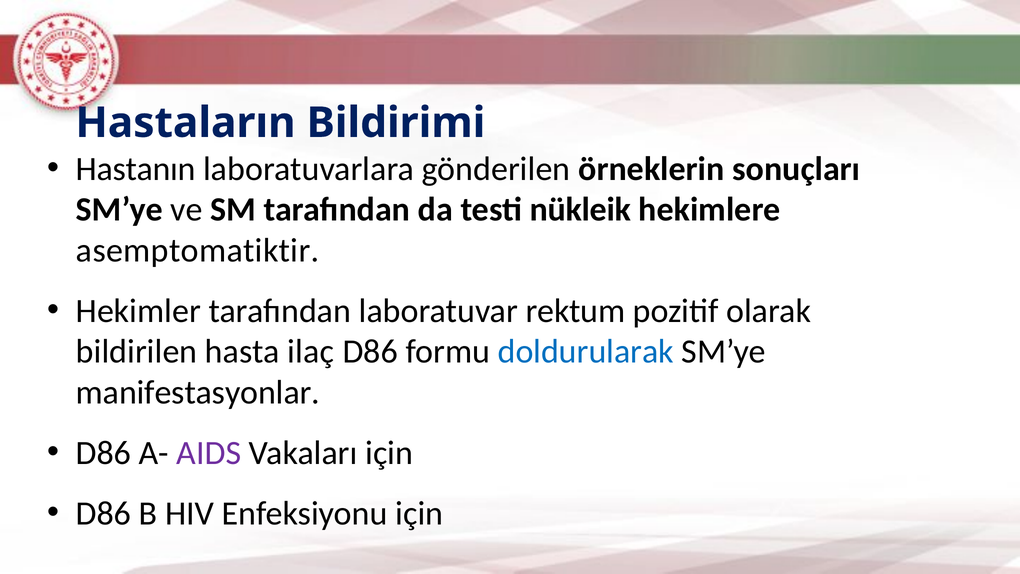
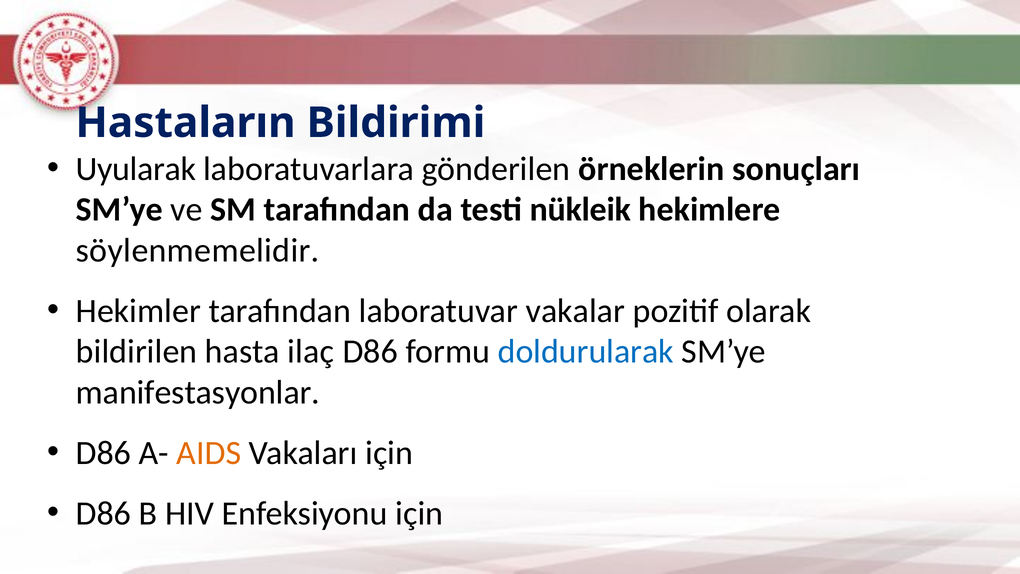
Hastanın: Hastanın -> Uyularak (136, 169)
asemptomatiktir: asemptomatiktir -> söylenmemelidir (198, 250)
rektum: rektum -> vakalar (575, 311)
AIDS colour: purple -> orange (209, 453)
